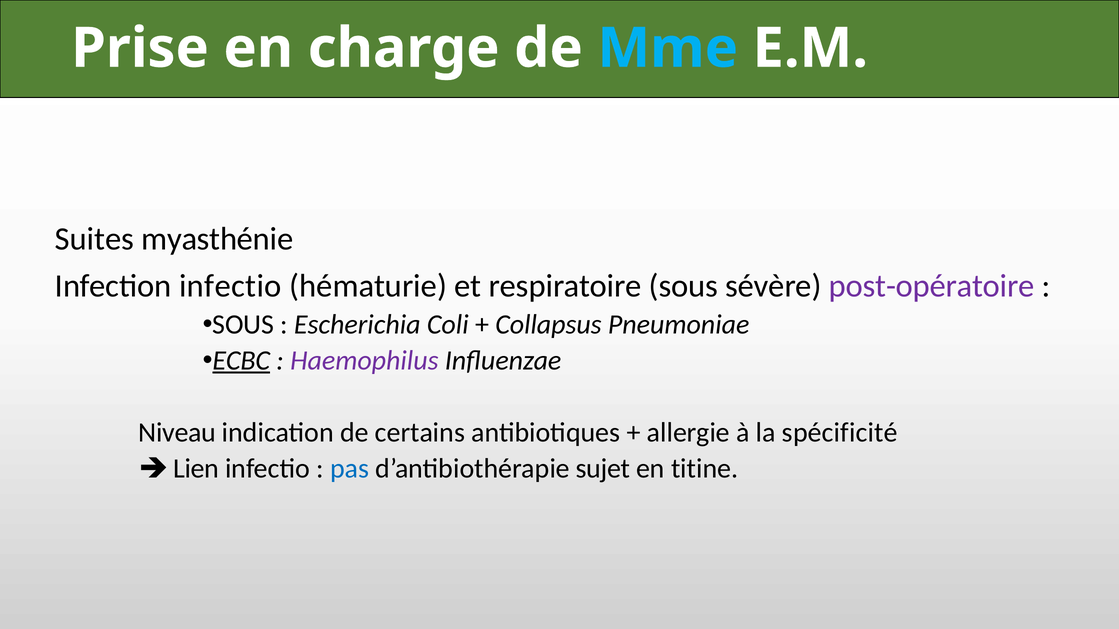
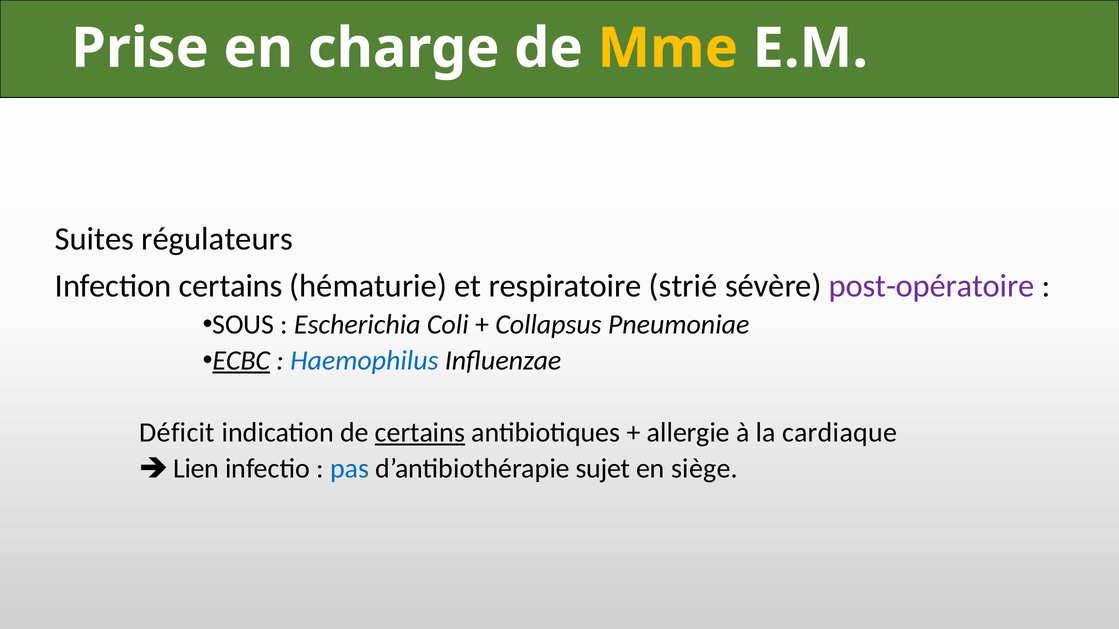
Mme colour: light blue -> yellow (668, 48)
myasthénie: myasthénie -> régulateurs (217, 239)
Infection infectio: infectio -> certains (231, 286)
respiratoire sous: sous -> strié (683, 286)
Haemophilus colour: purple -> blue (364, 361)
Niveau: Niveau -> Déficit (177, 433)
certains underline: none -> present (420, 433)
spécificité: spécificité -> cardiaque (840, 433)
titine: titine -> siège (705, 469)
